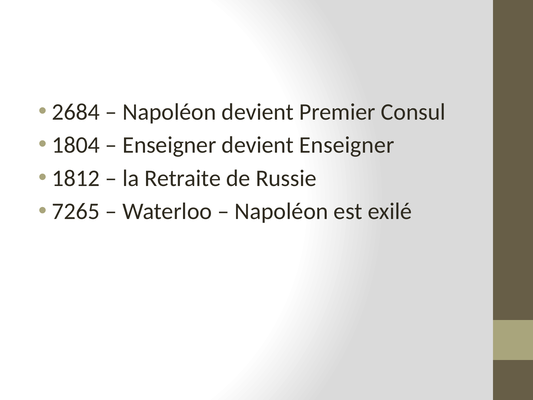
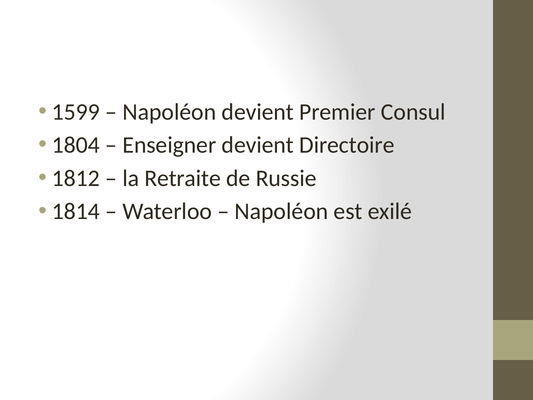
2684: 2684 -> 1599 (76, 112)
devient Enseigner: Enseigner -> Directoire (347, 145)
7265: 7265 -> 1814 (76, 211)
